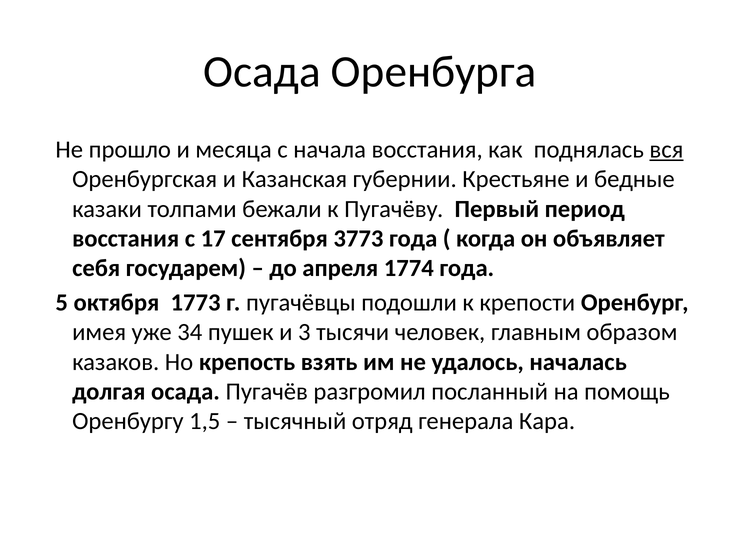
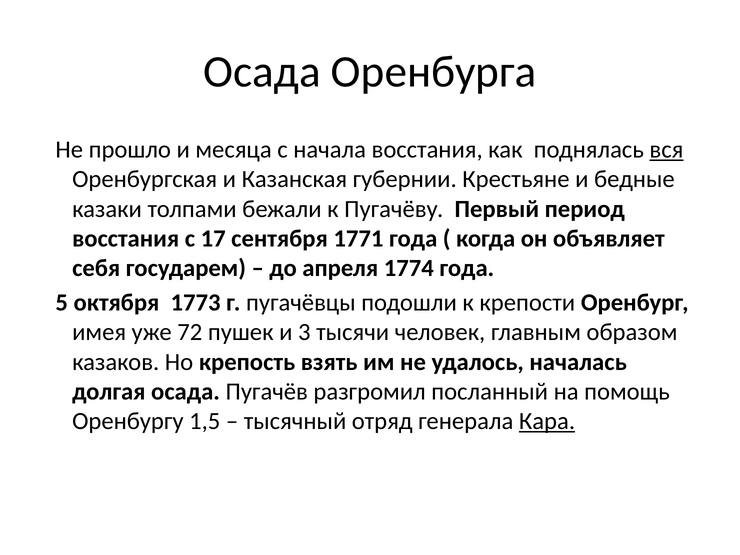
3773: 3773 -> 1771 (358, 239)
34: 34 -> 72 (190, 332)
Кара underline: none -> present (547, 421)
